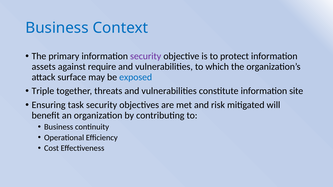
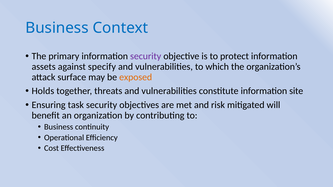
require: require -> specify (102, 67)
exposed colour: blue -> orange (136, 77)
Triple: Triple -> Holds (43, 91)
